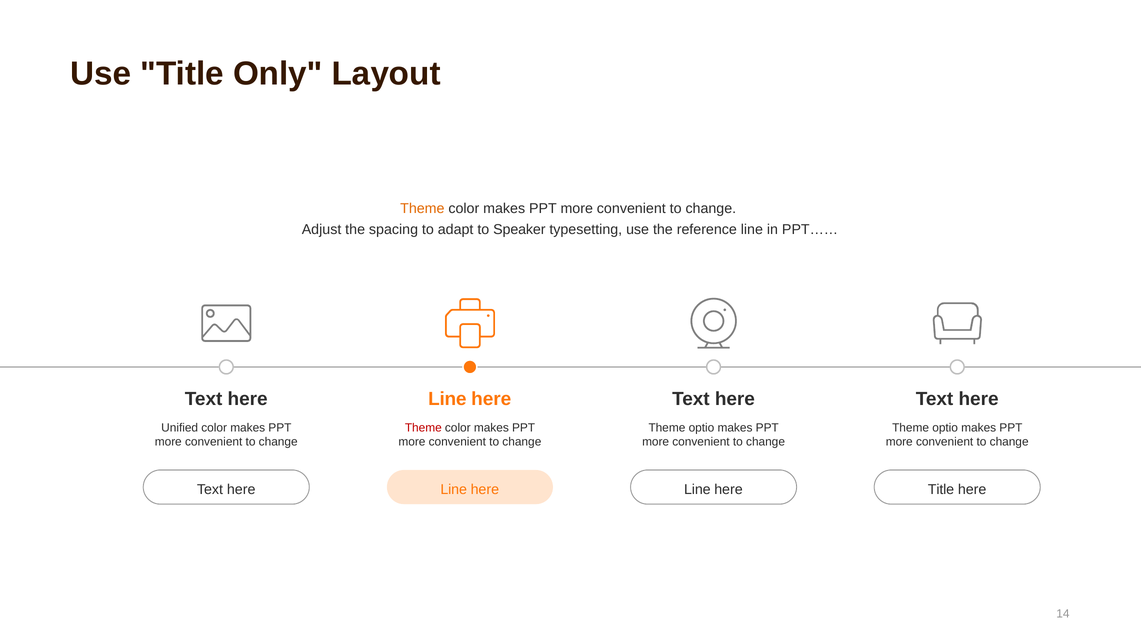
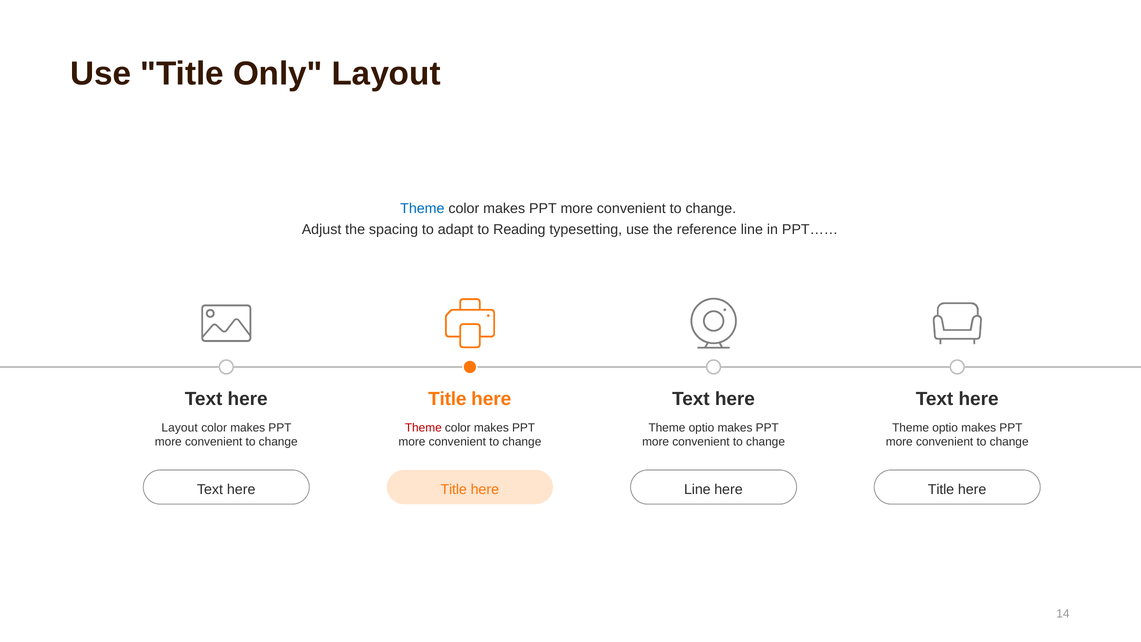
Theme colour: orange -> blue (422, 209)
Speaker: Speaker -> Reading (519, 229)
Line: Line -> Title (447, 399)
Unified: Unified -> Layout (180, 428)
Line: Line -> Title (454, 490)
